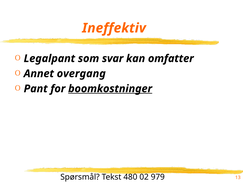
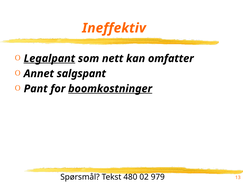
Legalpant underline: none -> present (49, 59)
svar: svar -> nett (113, 59)
overgang: overgang -> salgspant (81, 74)
